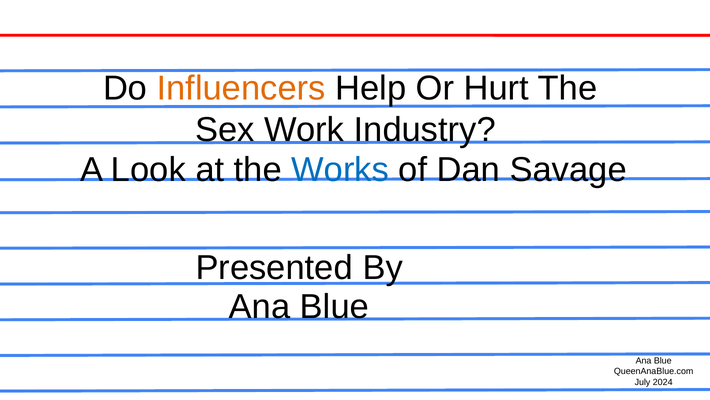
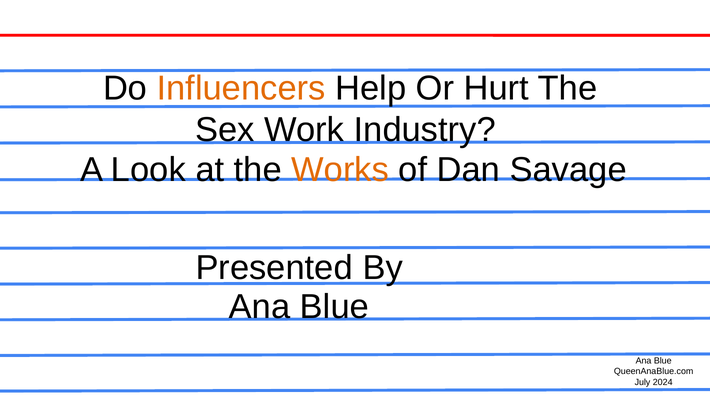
Works colour: blue -> orange (340, 170)
